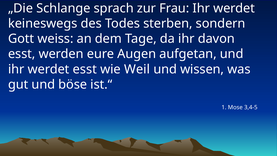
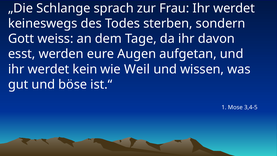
werdet esst: esst -> kein (85, 69)
